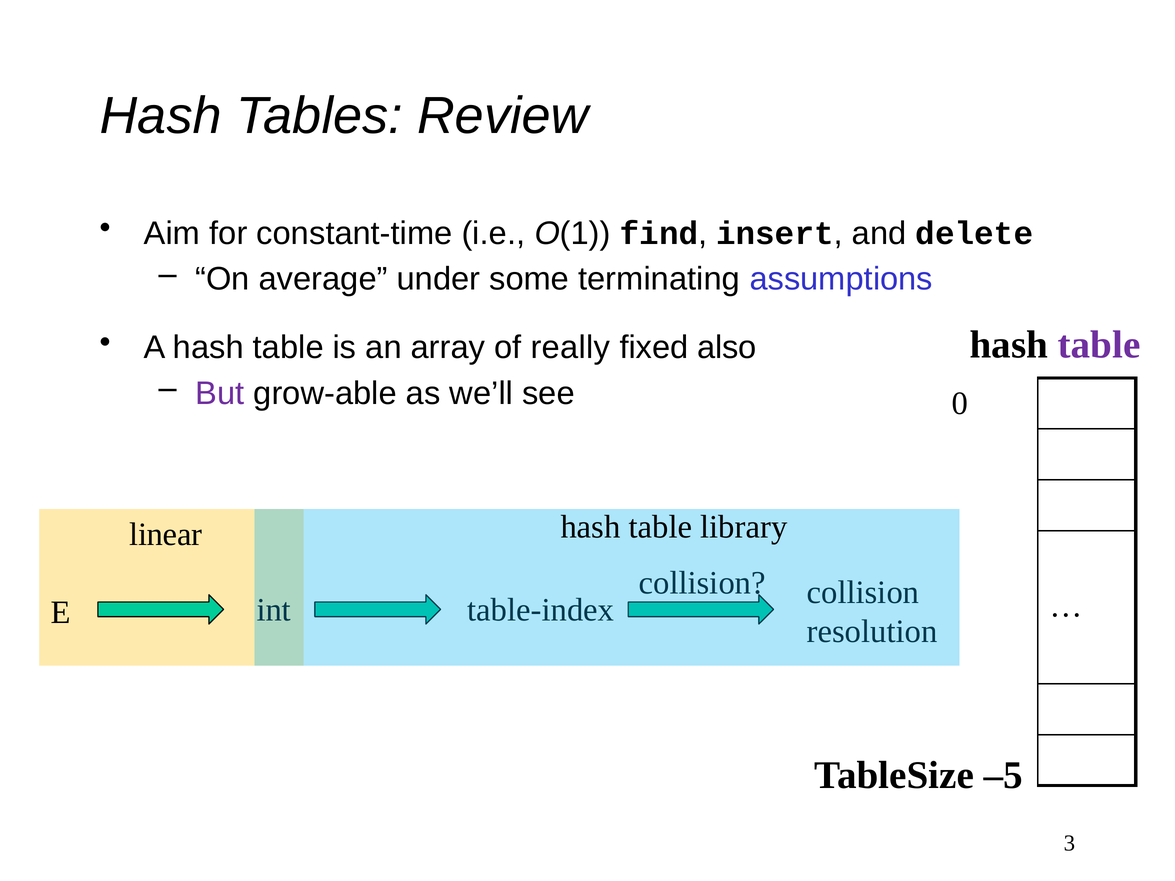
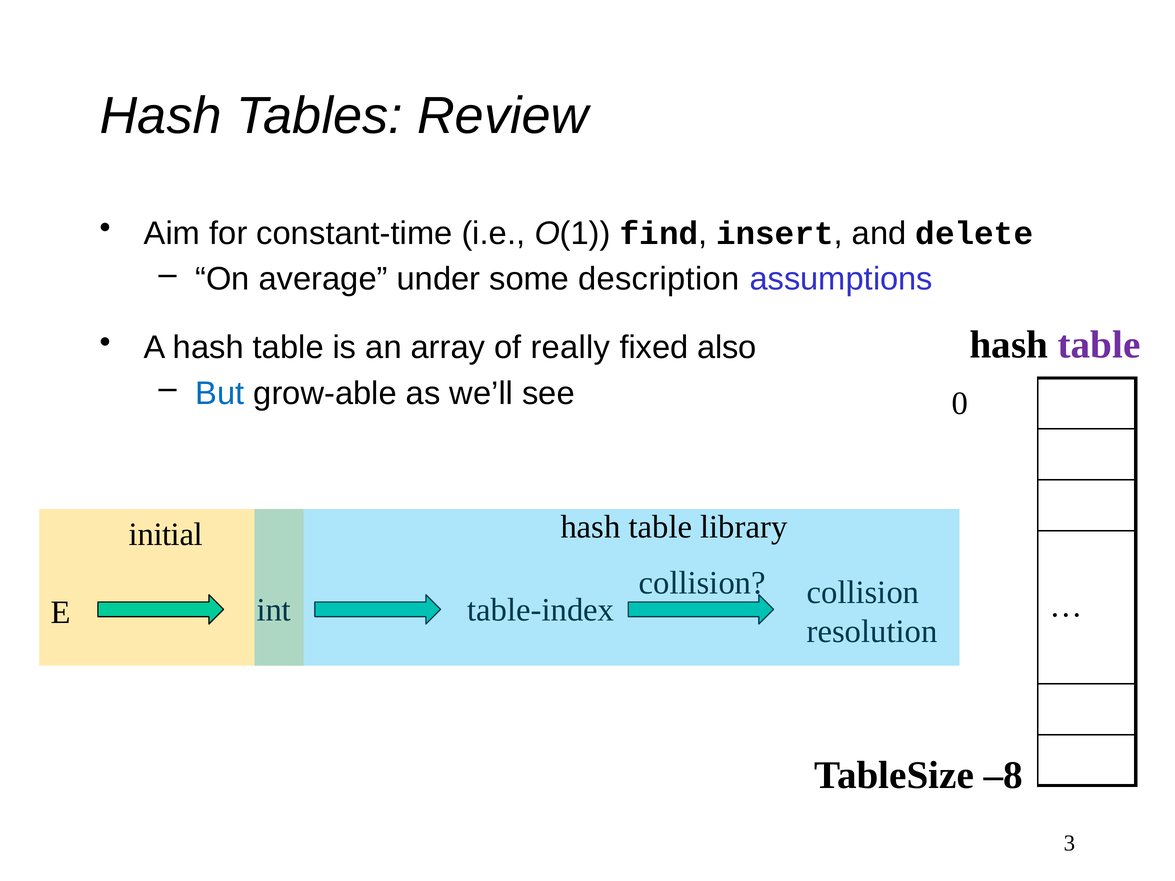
terminating: terminating -> description (659, 279)
But colour: purple -> blue (220, 393)
linear: linear -> initial (166, 534)
–5: –5 -> –8 (1003, 776)
